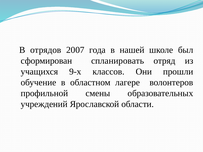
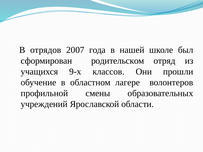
спланировать: спланировать -> родительском (118, 61)
